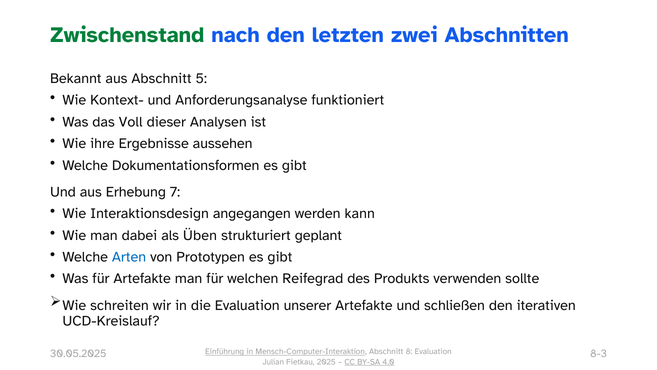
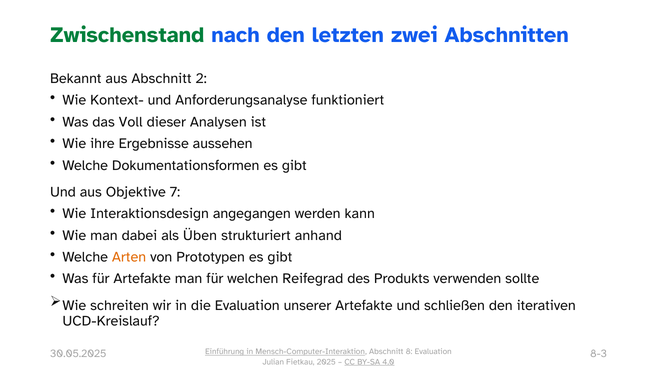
5: 5 -> 2 (201, 78)
Erhebung: Erhebung -> Objektive (136, 192)
geplant: geplant -> anhand (318, 235)
Arten colour: blue -> orange (129, 257)
